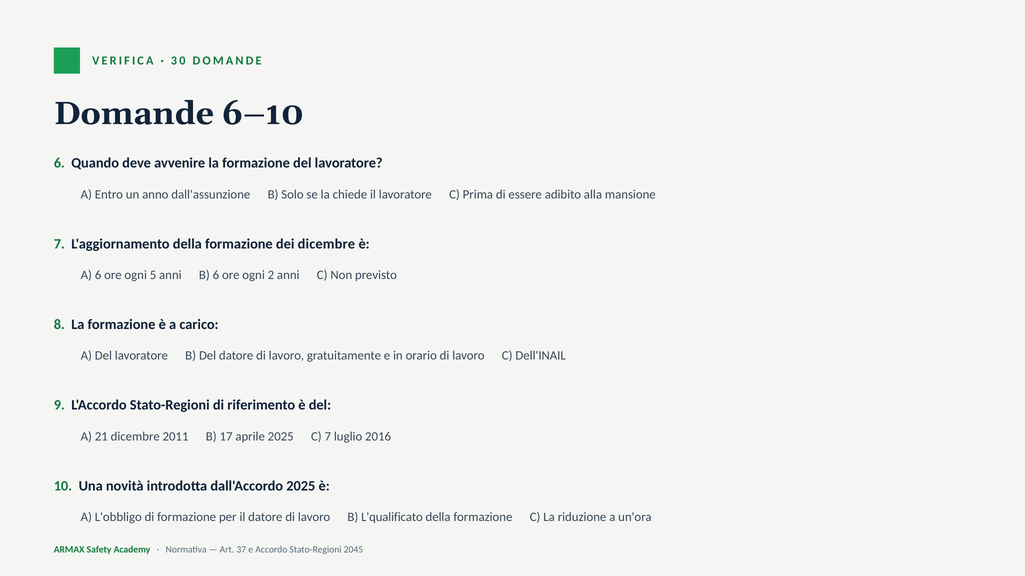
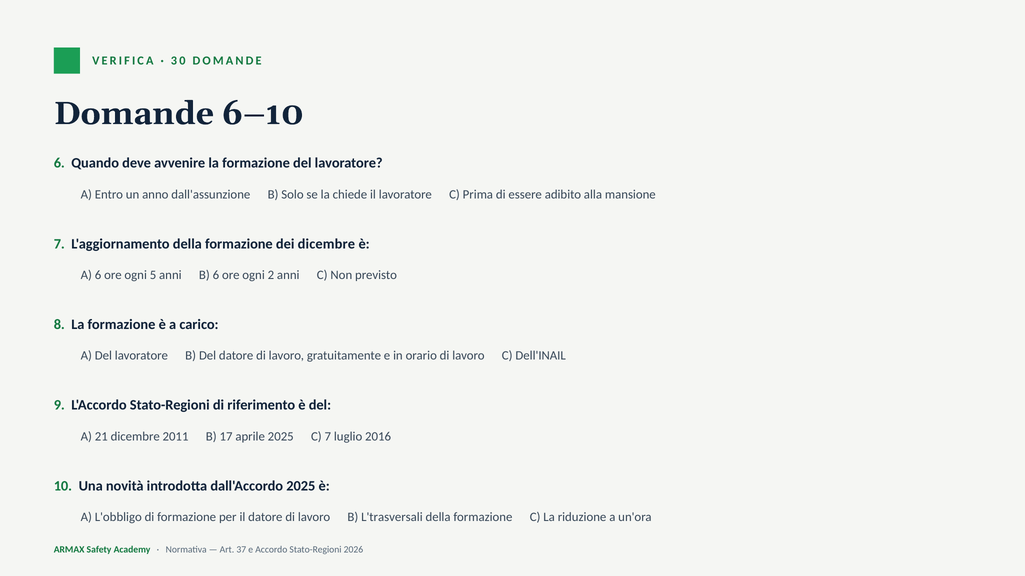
L'qualificato: L'qualificato -> L'trasversali (392, 517)
2045: 2045 -> 2026 (353, 550)
